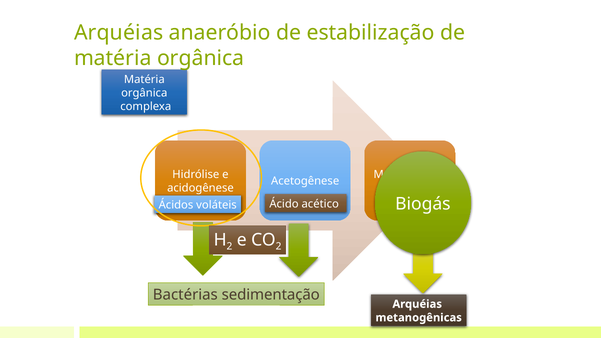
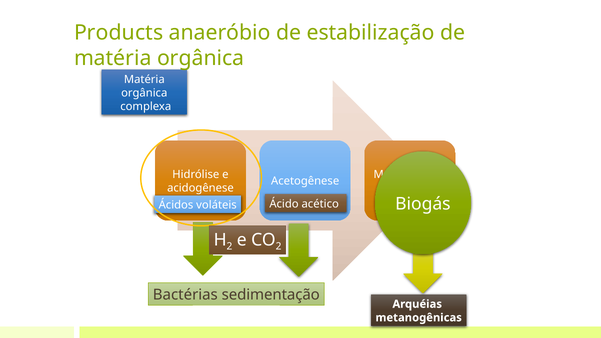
Arquéias: Arquéias -> Products (119, 33)
